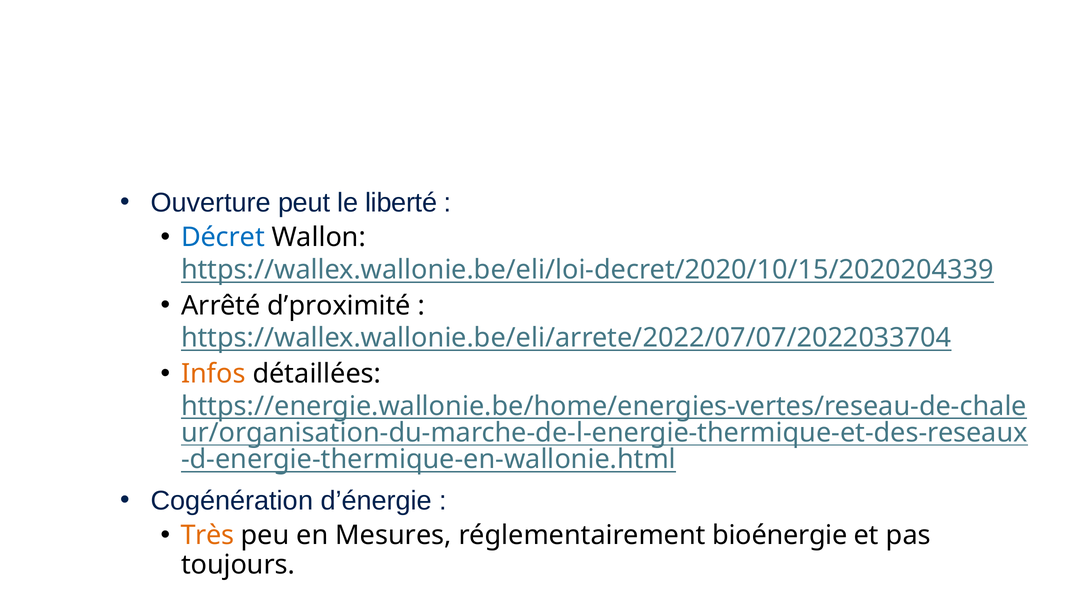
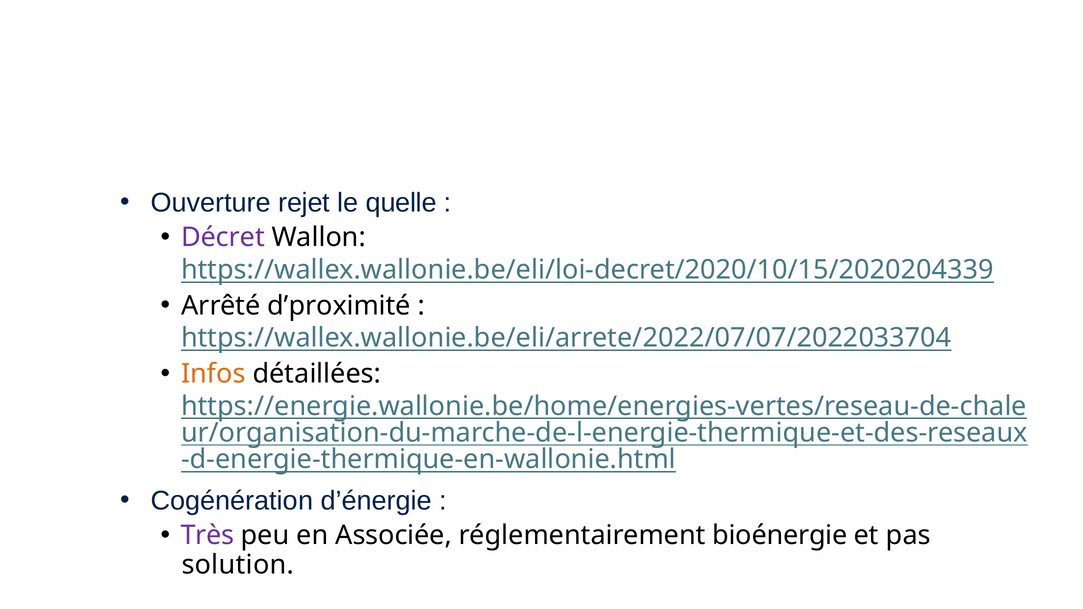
peut: peut -> rejet (304, 203)
liberté: liberté -> quelle (401, 203)
Décret colour: blue -> purple (223, 238)
Très colour: orange -> purple (207, 536)
Mesures: Mesures -> Associée (394, 536)
toujours: toujours -> solution (238, 565)
